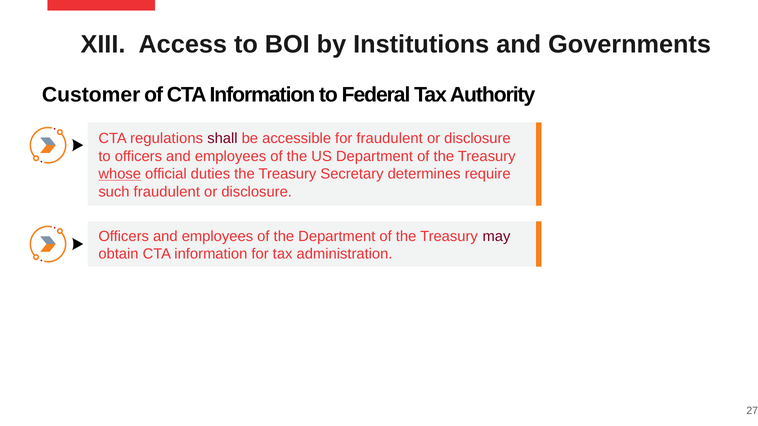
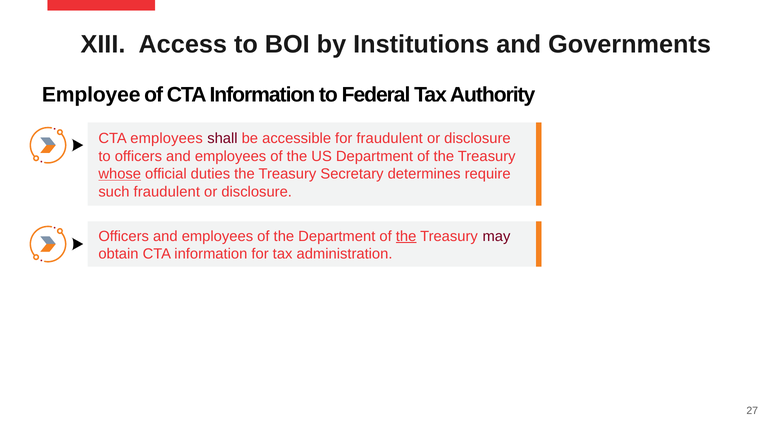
Customer: Customer -> Employee (91, 95)
CTA regulations: regulations -> employees (167, 139)
the underline: none -> present (406, 236)
